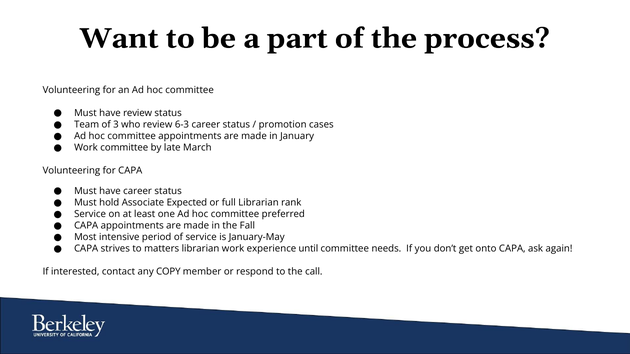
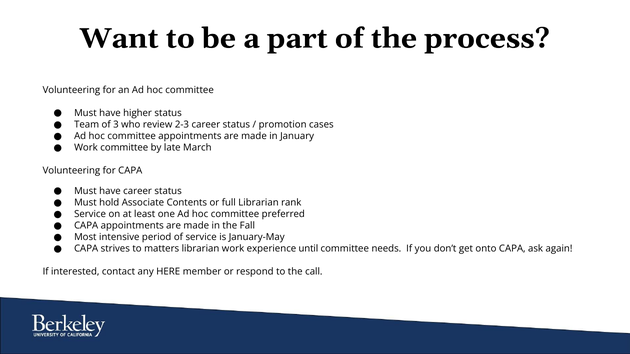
have review: review -> higher (138, 113)
6-3: 6-3 -> 2-3 (182, 125)
Expected: Expected -> Contents (187, 203)
COPY: COPY -> HERE (168, 272)
